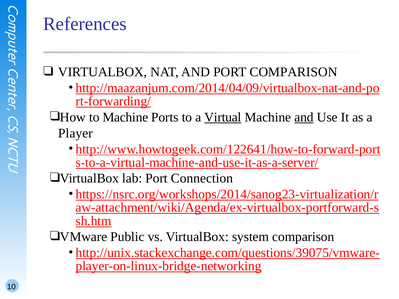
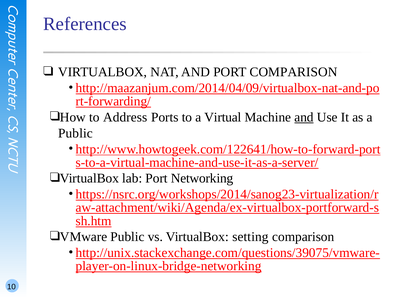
to Machine: Machine -> Address (125, 117)
Virtual underline: present -> none (223, 117)
Player: Player -> Public (75, 133)
Connection: Connection -> Networking (202, 179)
system: system -> setting (250, 237)
